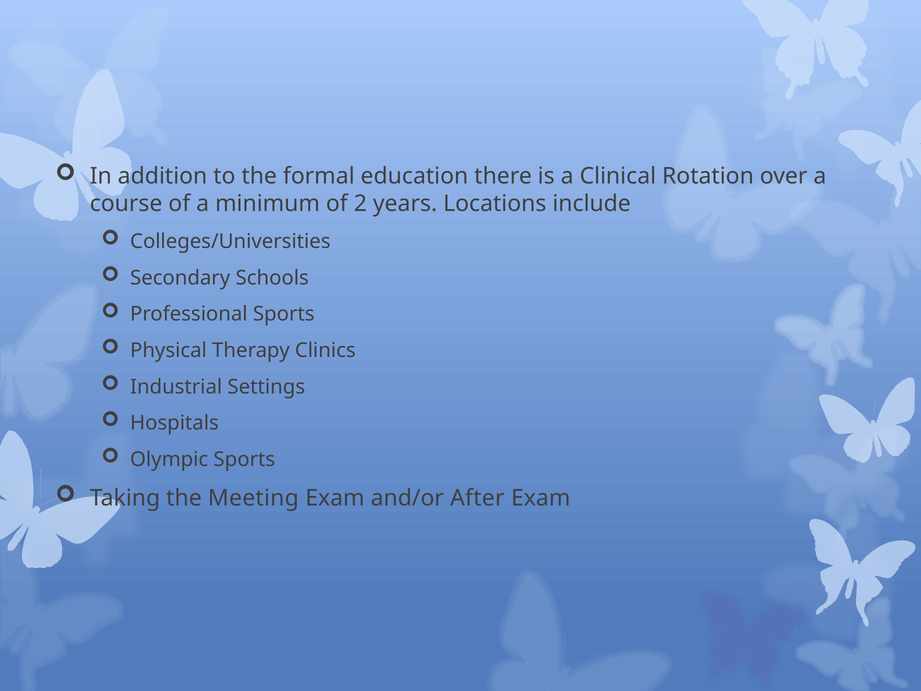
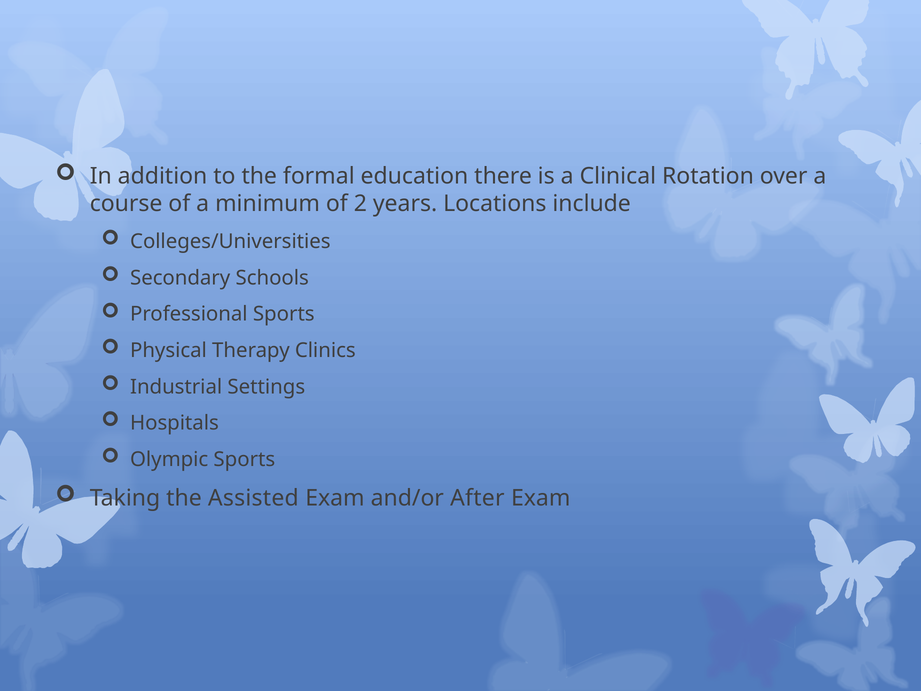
Meeting: Meeting -> Assisted (253, 498)
